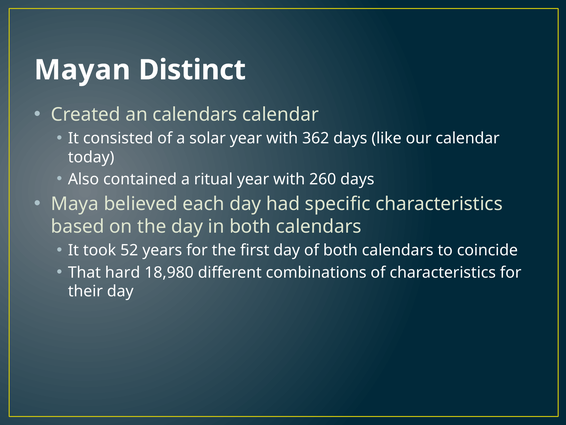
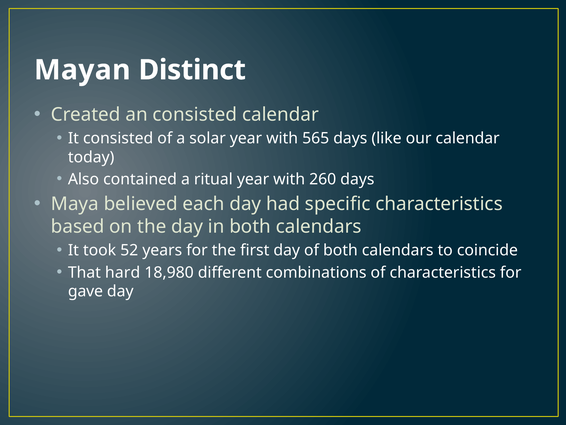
an calendars: calendars -> consisted (195, 115)
362: 362 -> 565 (316, 138)
their: their -> gave (85, 291)
